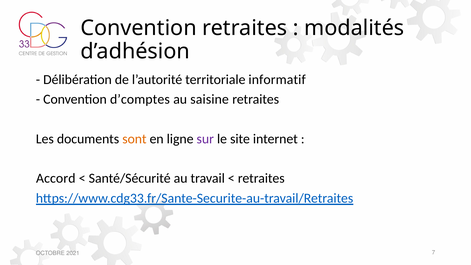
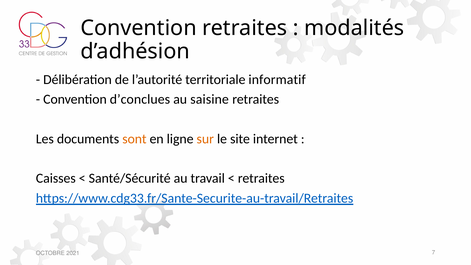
d’comptes: d’comptes -> d’conclues (140, 99)
sur colour: purple -> orange (205, 139)
Accord: Accord -> Caisses (56, 178)
